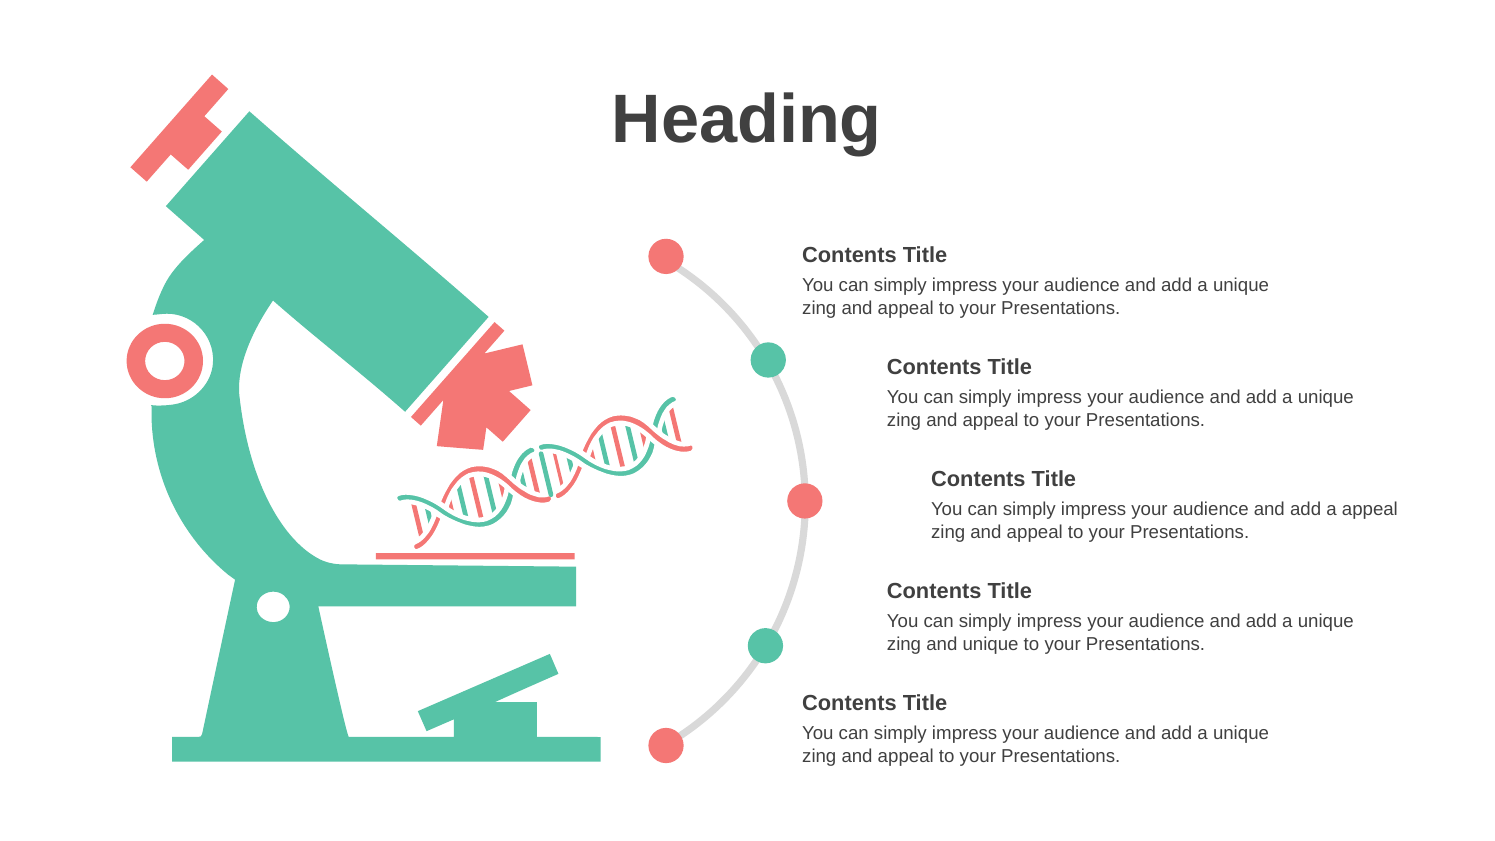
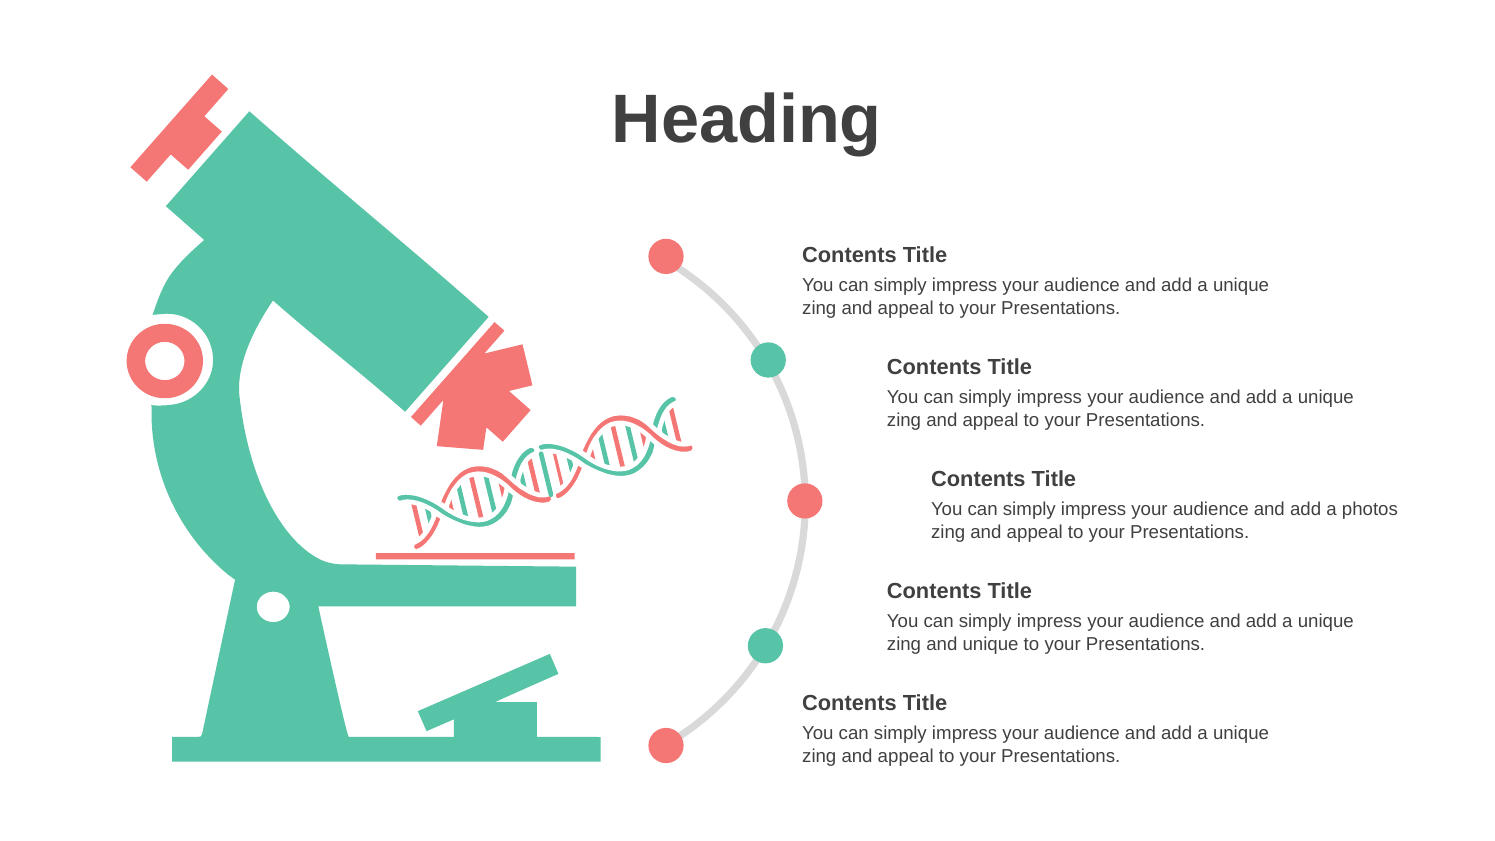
a appeal: appeal -> photos (1370, 510)
